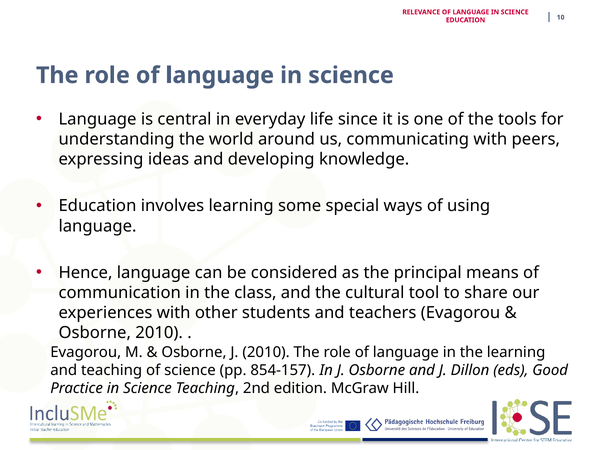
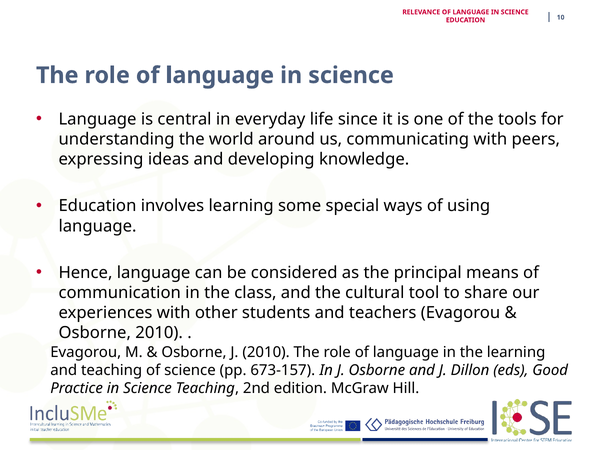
854-157: 854-157 -> 673-157 (283, 370)
